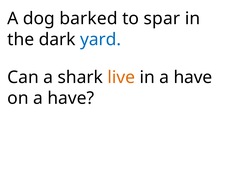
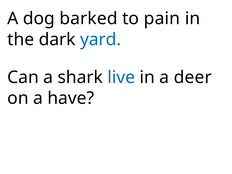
spar: spar -> pain (162, 19)
live colour: orange -> blue (121, 77)
in a have: have -> deer (193, 77)
